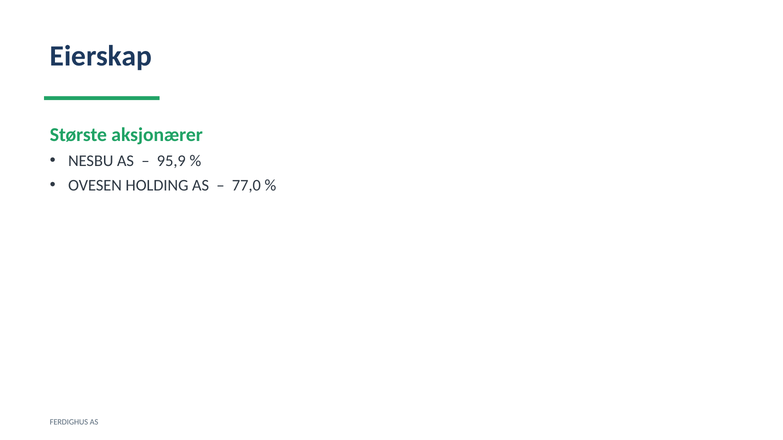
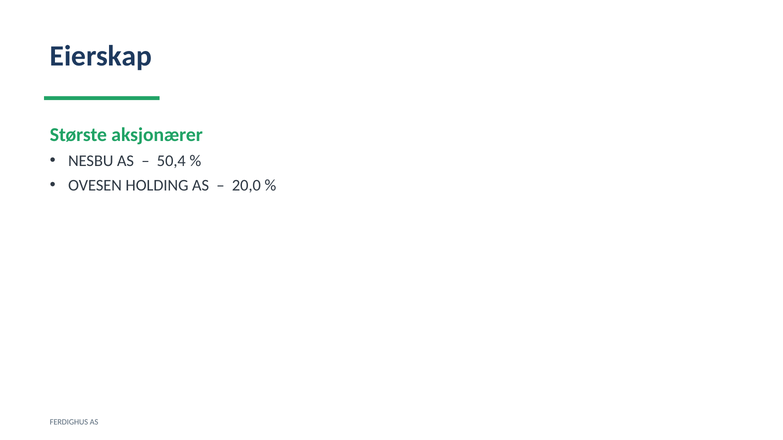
95,9: 95,9 -> 50,4 (171, 161)
77,0: 77,0 -> 20,0 (246, 185)
